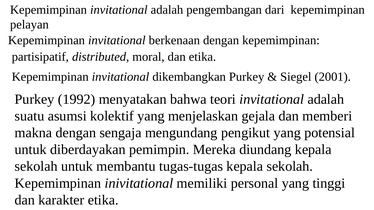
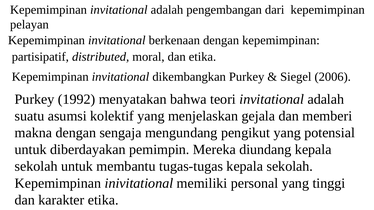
2001: 2001 -> 2006 (333, 77)
